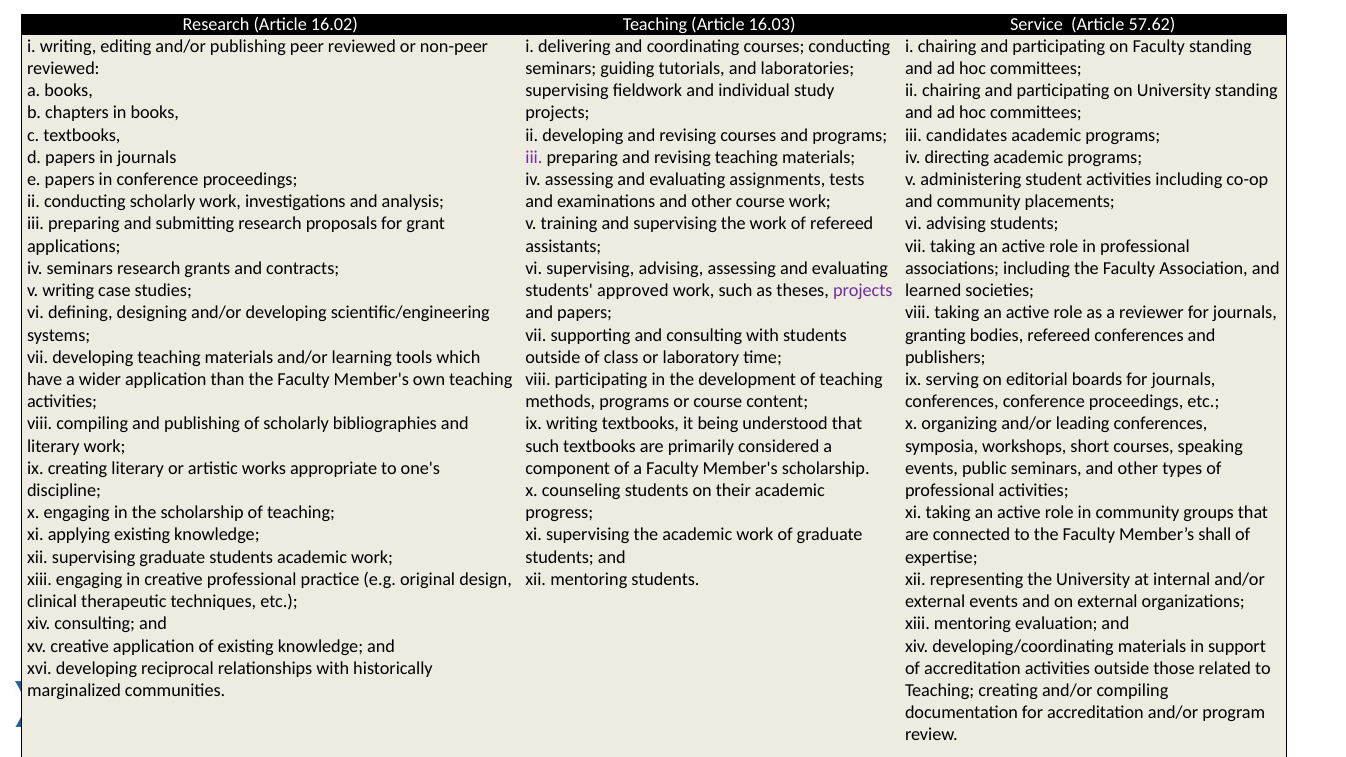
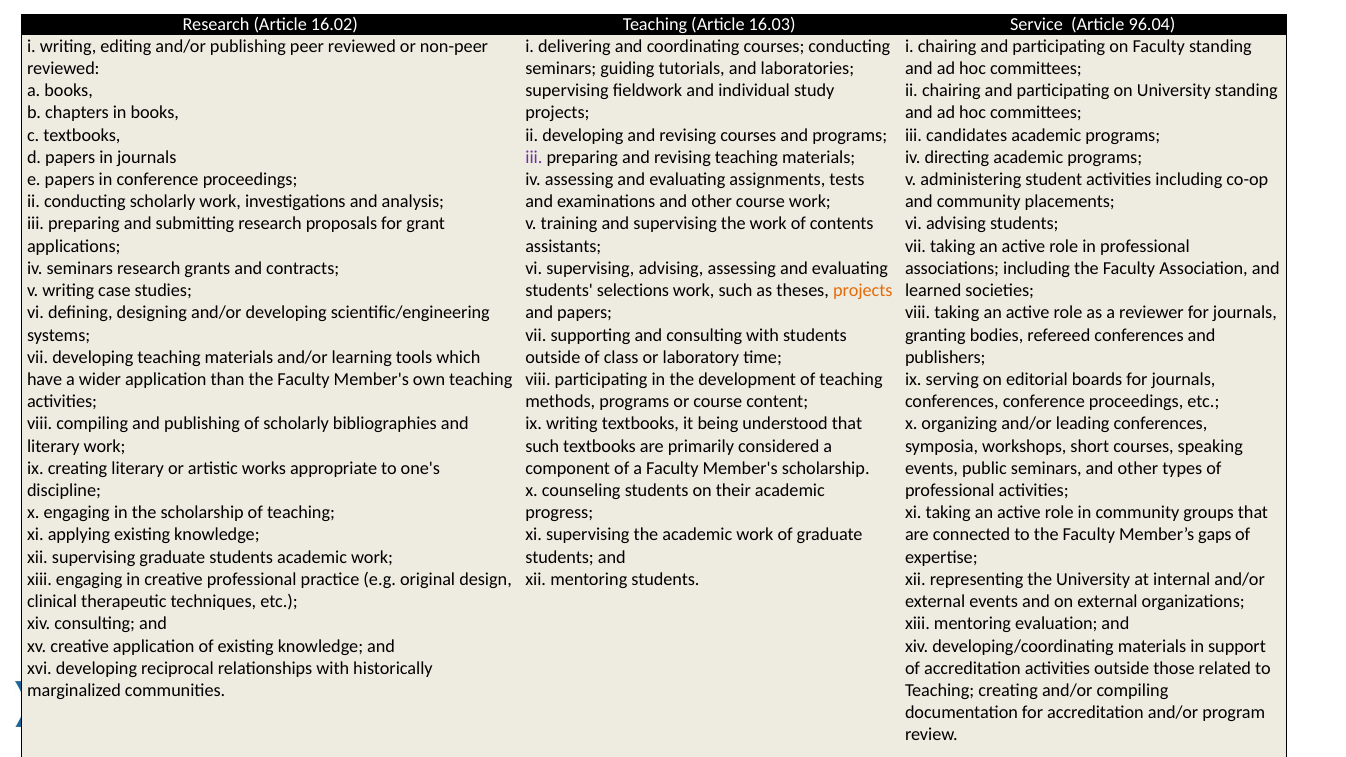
57.62: 57.62 -> 96.04 (1152, 24)
of refereed: refereed -> contents (842, 224)
approved: approved -> selections (633, 291)
projects colour: purple -> orange (863, 291)
shall: shall -> gaps (1215, 535)
